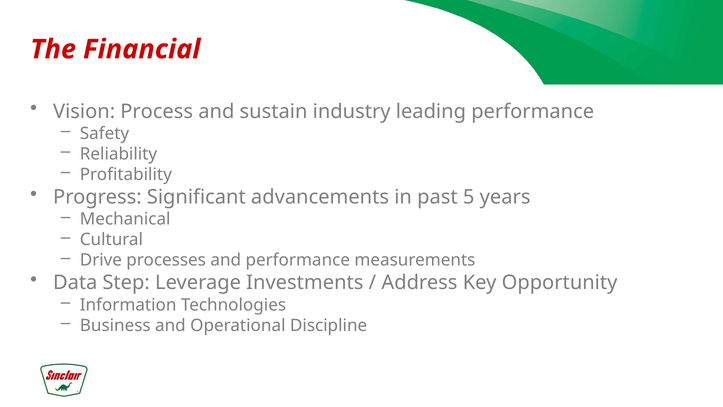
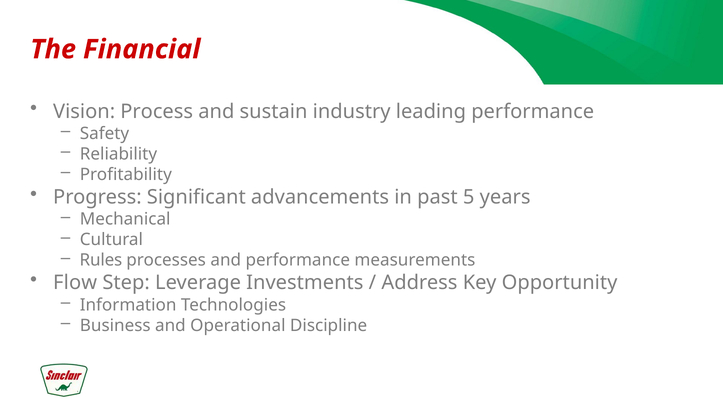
Drive: Drive -> Rules (101, 260)
Data: Data -> Flow (75, 283)
